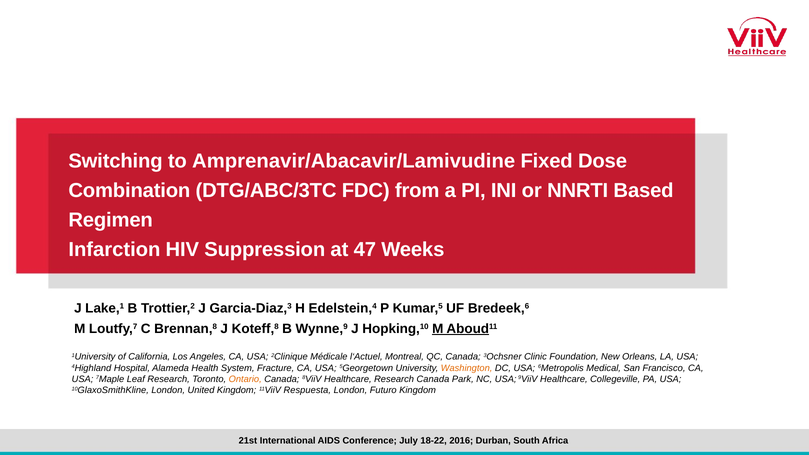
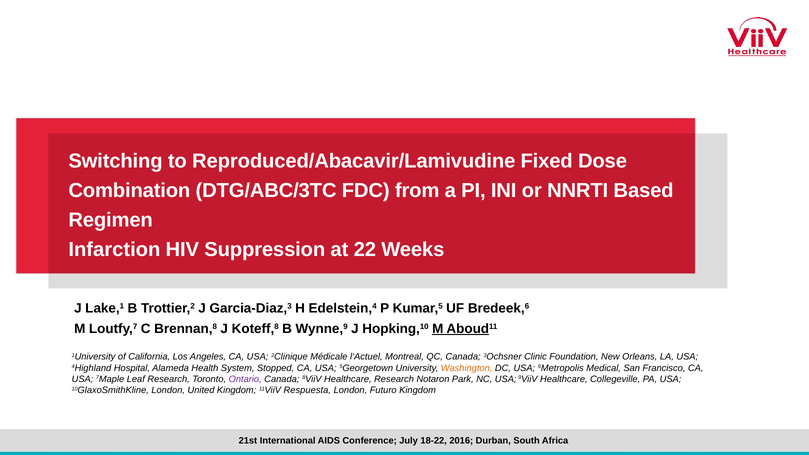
Amprenavir/Abacavir/Lamivudine: Amprenavir/Abacavir/Lamivudine -> Reproduced/Abacavir/Lamivudine (354, 161)
47: 47 -> 22 (365, 250)
Fracture: Fracture -> Stopped (276, 368)
Ontario colour: orange -> purple (245, 379)
Research Canada: Canada -> Notaron (433, 379)
